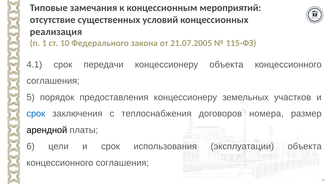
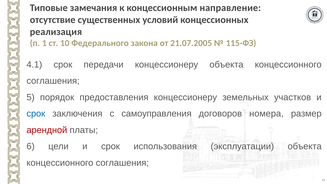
мероприятий: мероприятий -> направление (230, 8)
теплоснабжения: теплоснабжения -> самоуправления (156, 114)
арендной colour: black -> red (47, 130)
